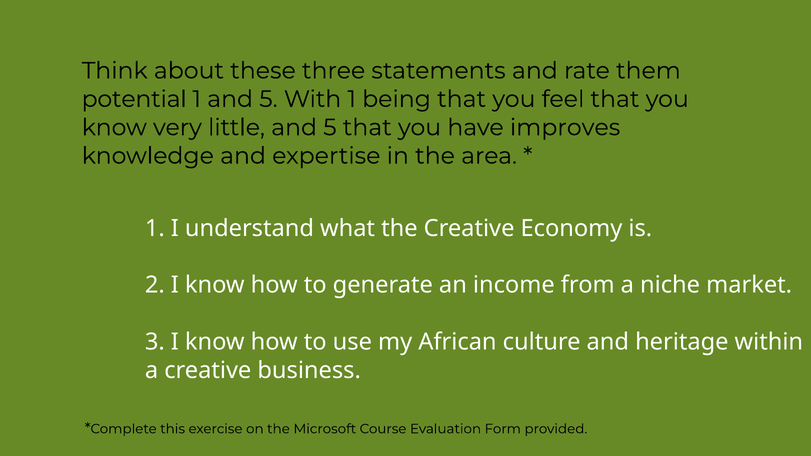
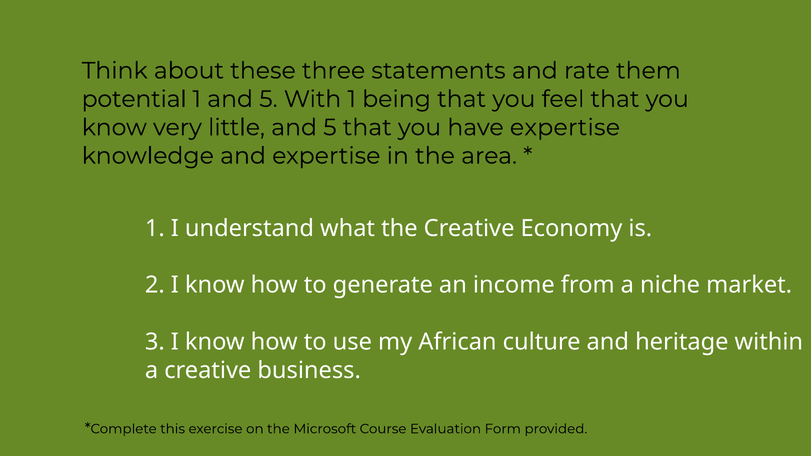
have improves: improves -> expertise (565, 128)
